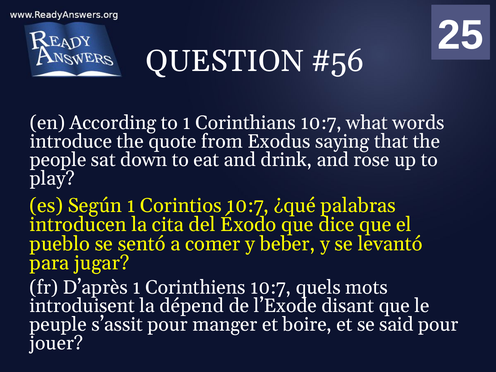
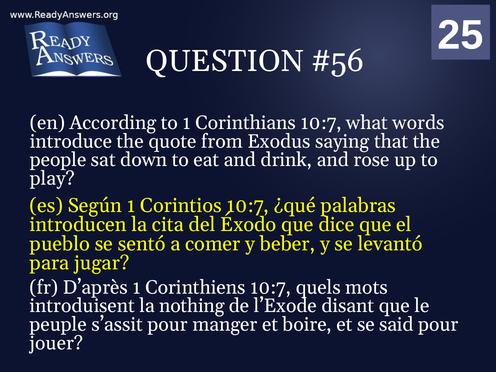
dépend: dépend -> nothing (192, 306)
